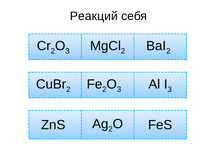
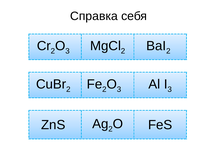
Реакций: Реакций -> Справка (94, 16)
